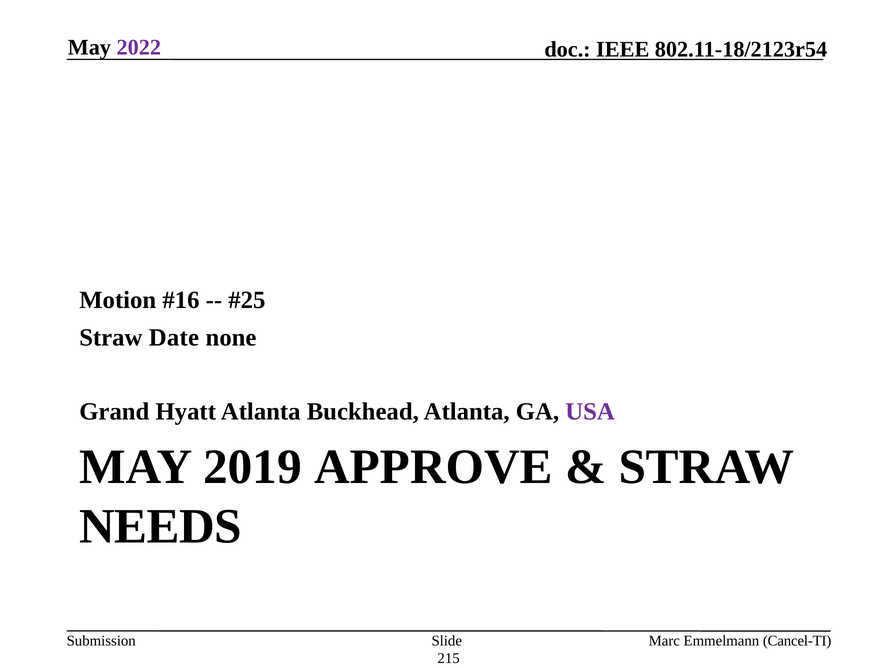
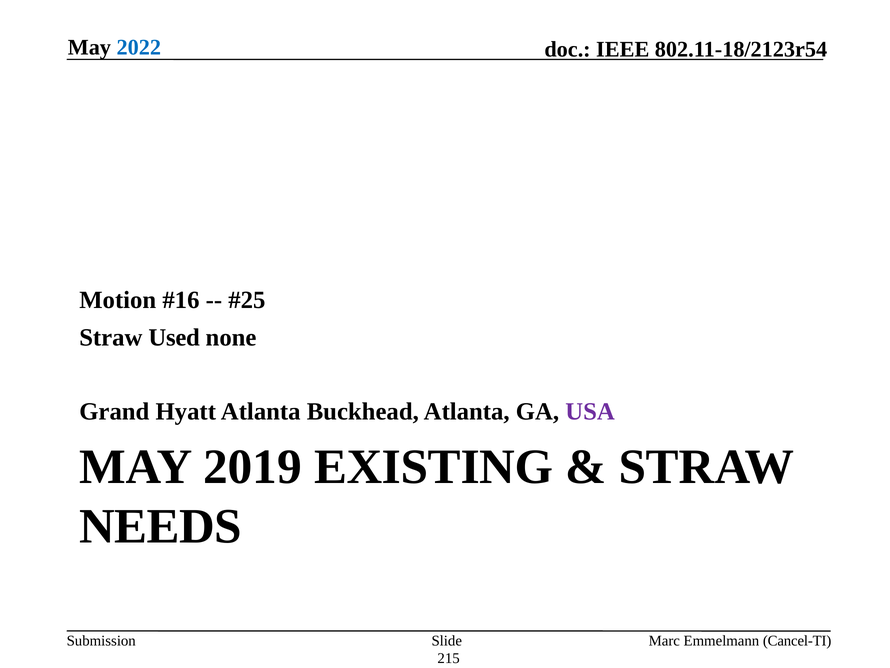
2022 colour: purple -> blue (139, 47)
Date: Date -> Used (174, 337)
APPROVE: APPROVE -> EXISTING (434, 467)
